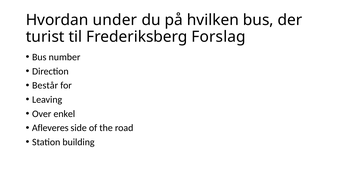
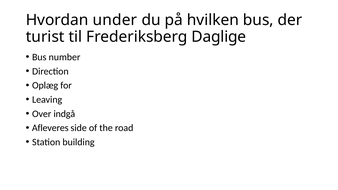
Forslag: Forslag -> Daglige (219, 37)
Består: Består -> Oplæg (45, 85)
enkel: enkel -> indgå (64, 114)
